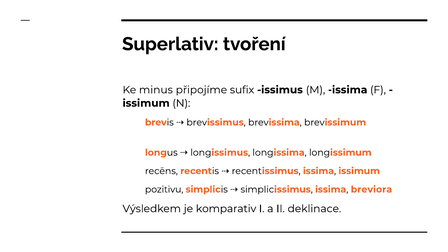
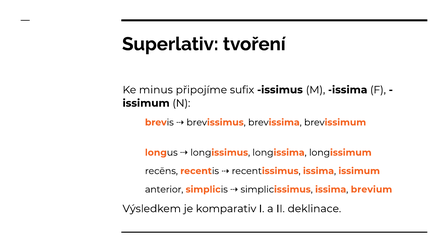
breviora: breviora -> brevium (371, 189)
pozitivu: pozitivu -> anterior (164, 189)
